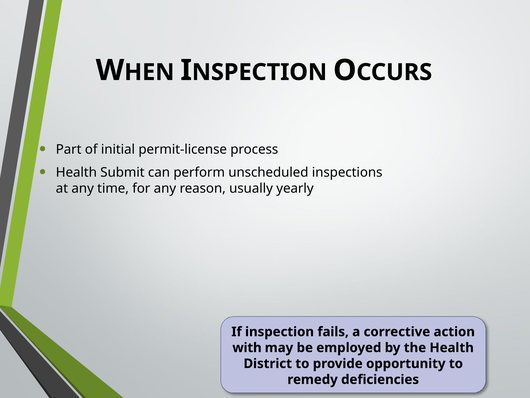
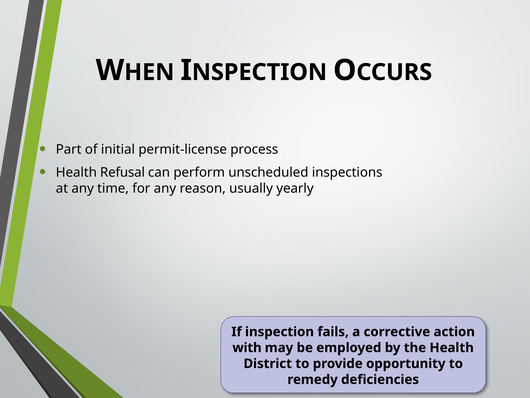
Submit: Submit -> Refusal (123, 172)
